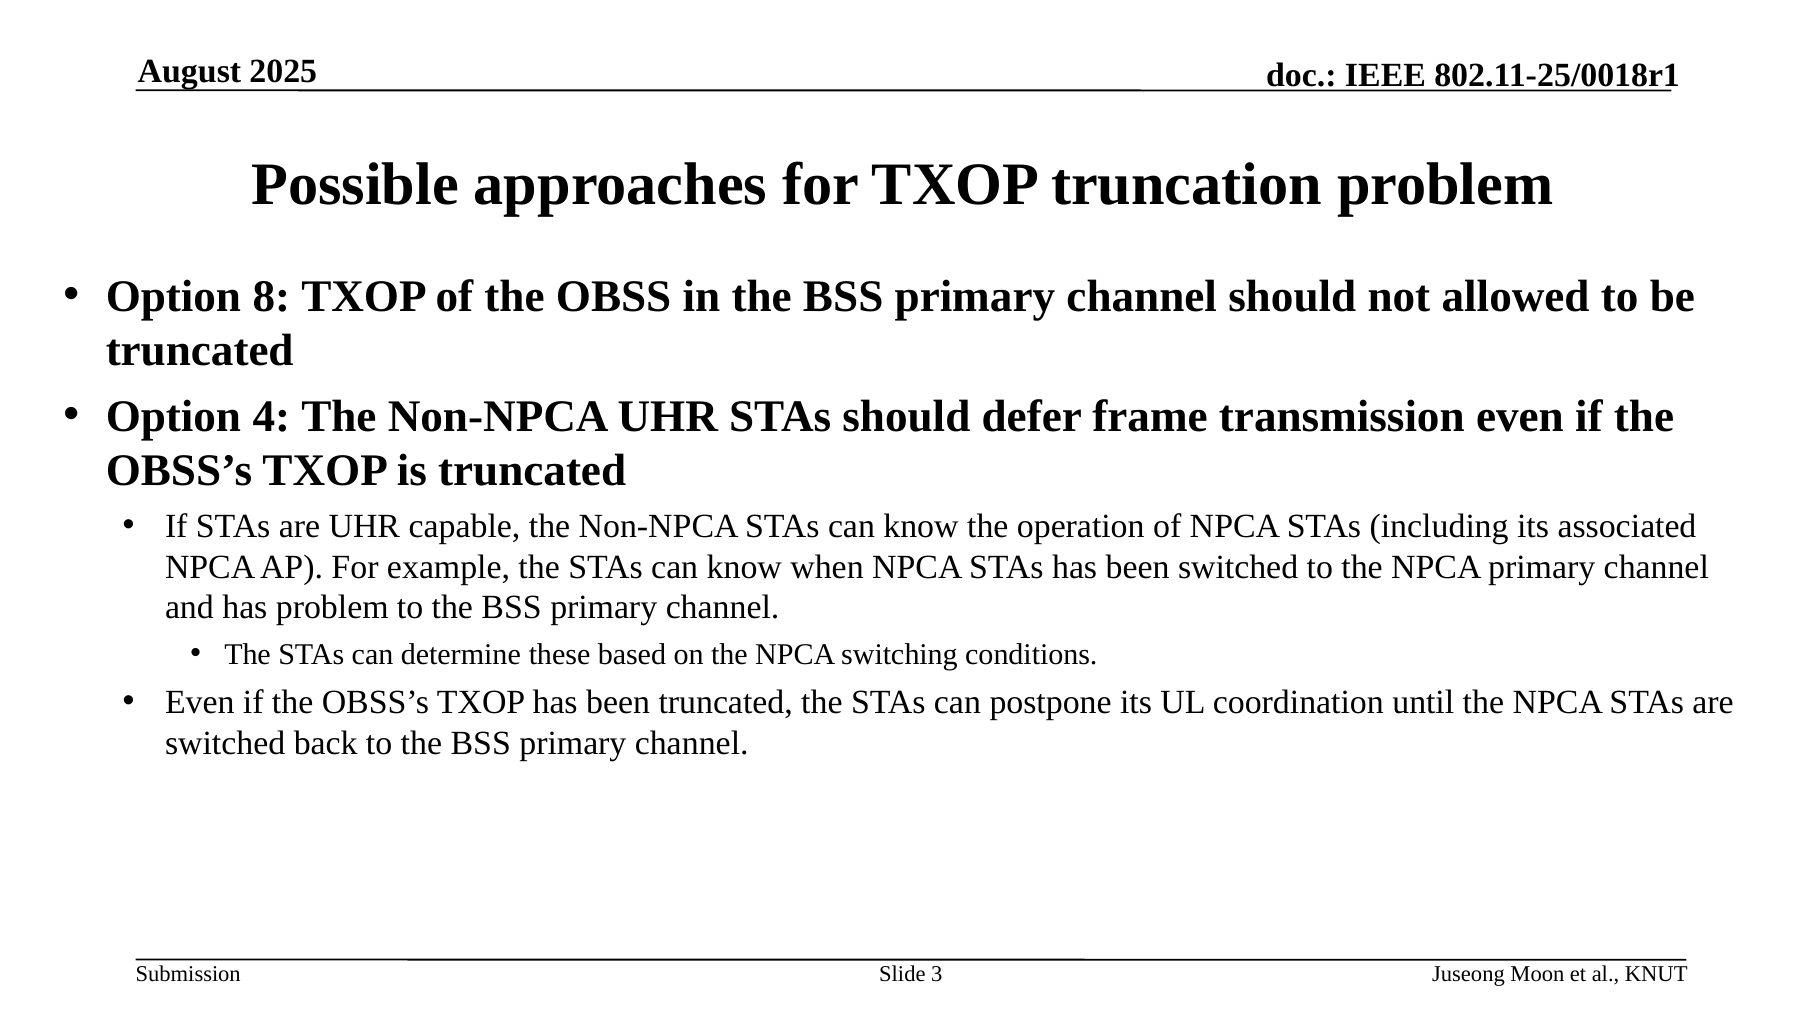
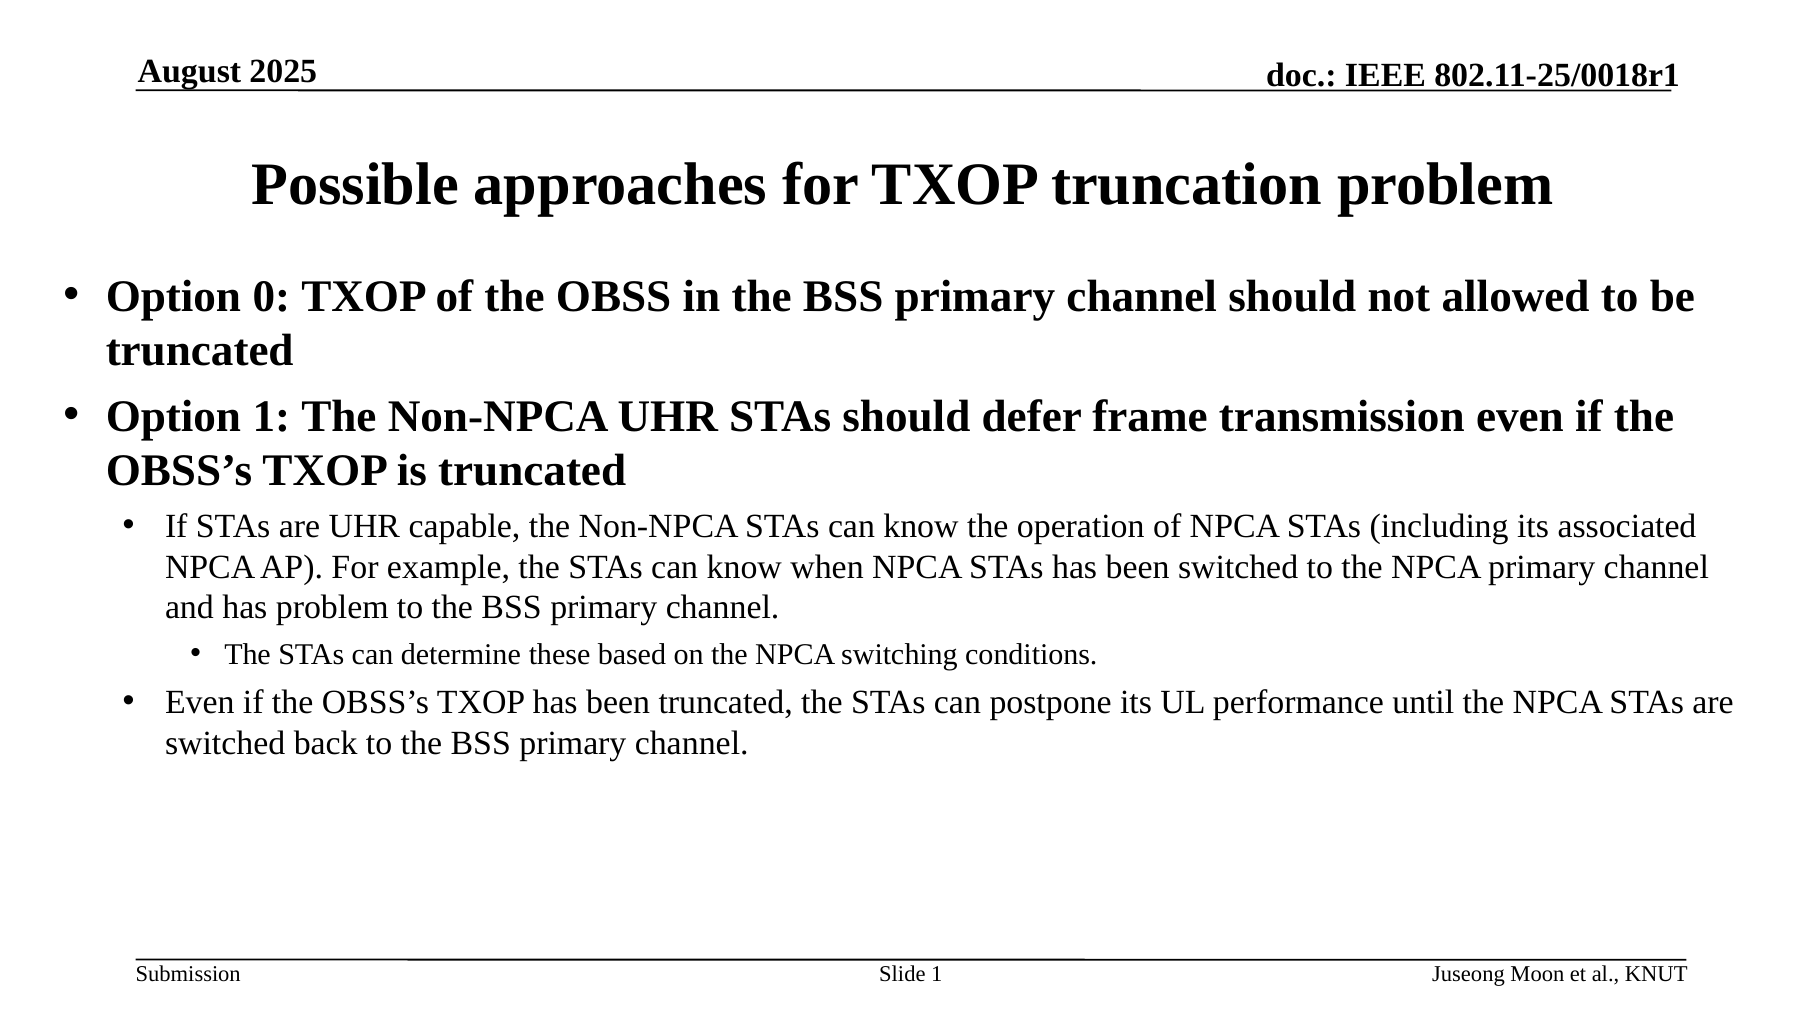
8: 8 -> 0 (271, 297)
Option 4: 4 -> 1 (271, 416)
coordination: coordination -> performance (1298, 703)
Slide 3: 3 -> 1 (937, 975)
